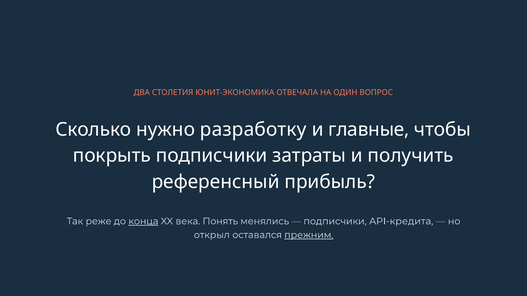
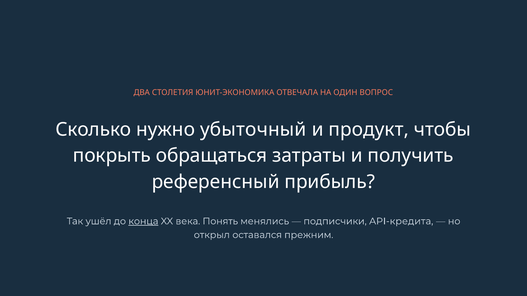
разработку: разработку -> убыточный (253, 130)
главные: главные -> продукт (369, 130)
покрыть подписчики: подписчики -> обращаться (212, 156)
реже: реже -> ушёл (98, 222)
прежним underline: present -> none (309, 235)
